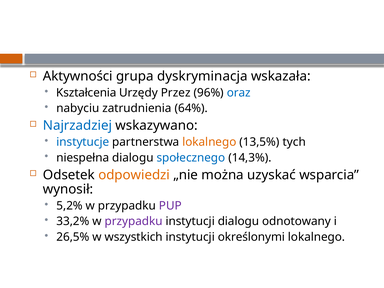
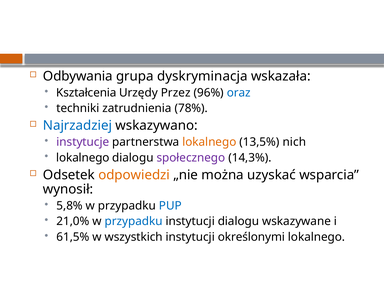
Aktywności: Aktywności -> Odbywania (78, 76)
nabyciu: nabyciu -> techniki (78, 108)
64%: 64% -> 78% (191, 108)
instytucje colour: blue -> purple (83, 142)
tych: tych -> nich (294, 142)
niespełna: niespełna -> lokalnego (83, 158)
społecznego colour: blue -> purple (191, 158)
5,2%: 5,2% -> 5,8% (70, 206)
PUP colour: purple -> blue (170, 206)
33,2%: 33,2% -> 21,0% (73, 221)
przypadku colour: purple -> blue (134, 221)
odnotowany: odnotowany -> wskazywane (297, 221)
26,5%: 26,5% -> 61,5% (73, 237)
